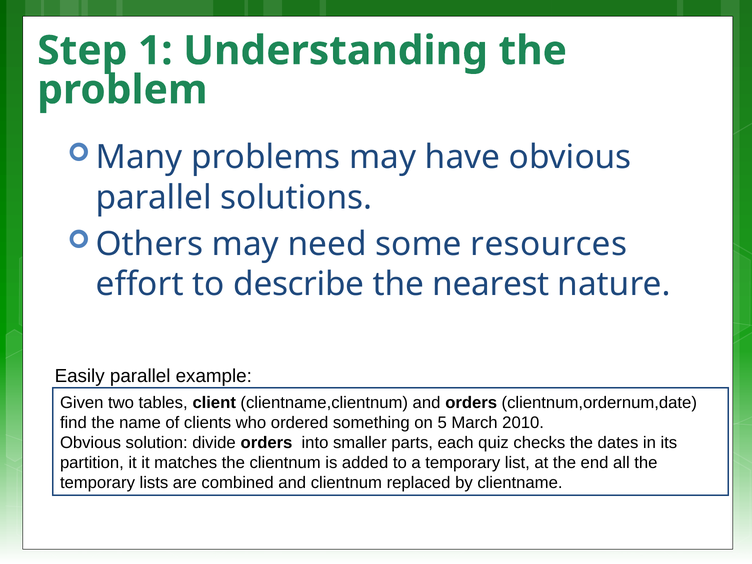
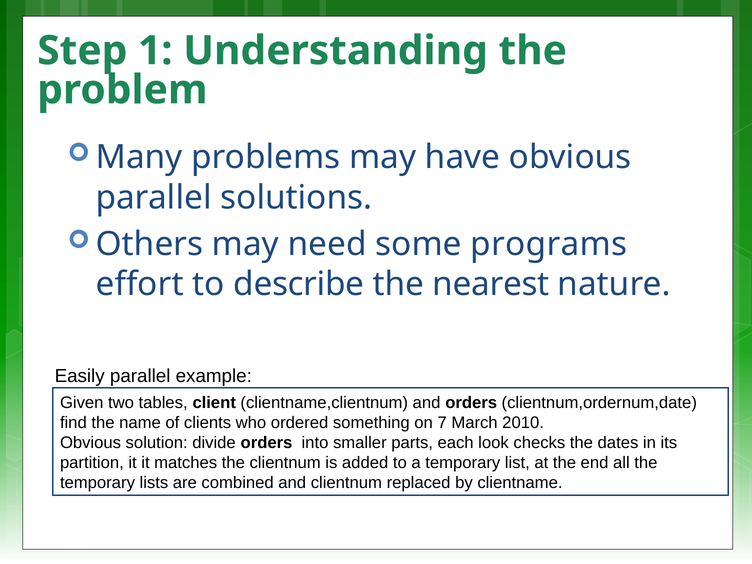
resources: resources -> programs (549, 244)
5: 5 -> 7 (442, 423)
quiz: quiz -> look (494, 443)
